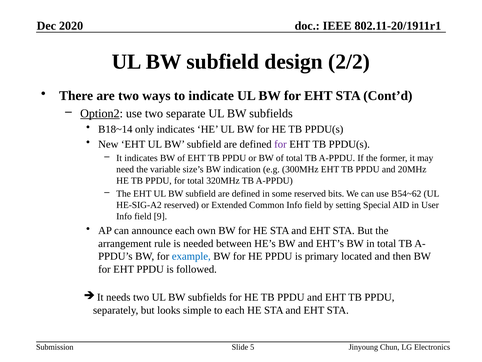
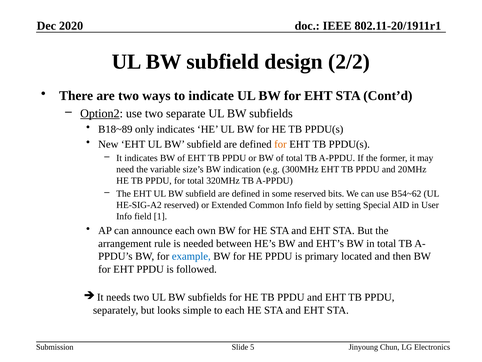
B18~14: B18~14 -> B18~89 (115, 129)
for colour: purple -> orange (280, 144)
9: 9 -> 1 (160, 216)
